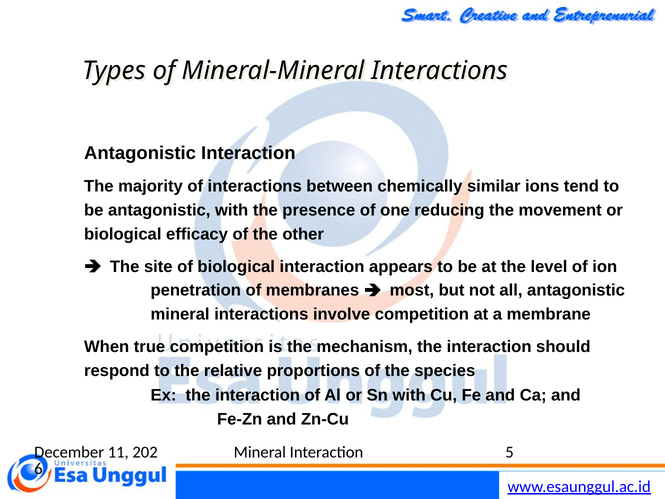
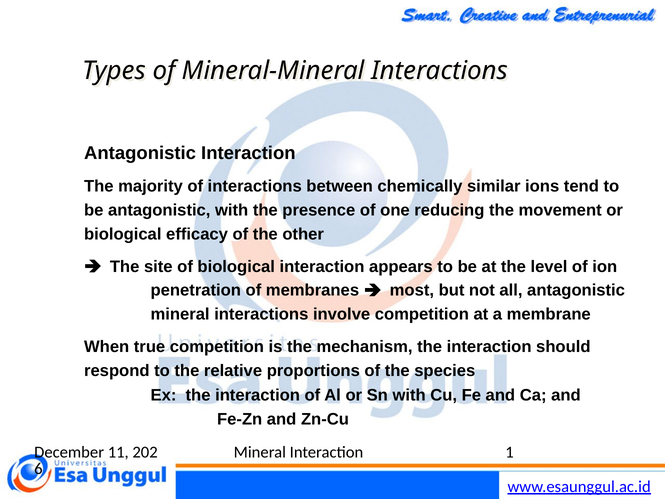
5: 5 -> 1 (510, 452)
